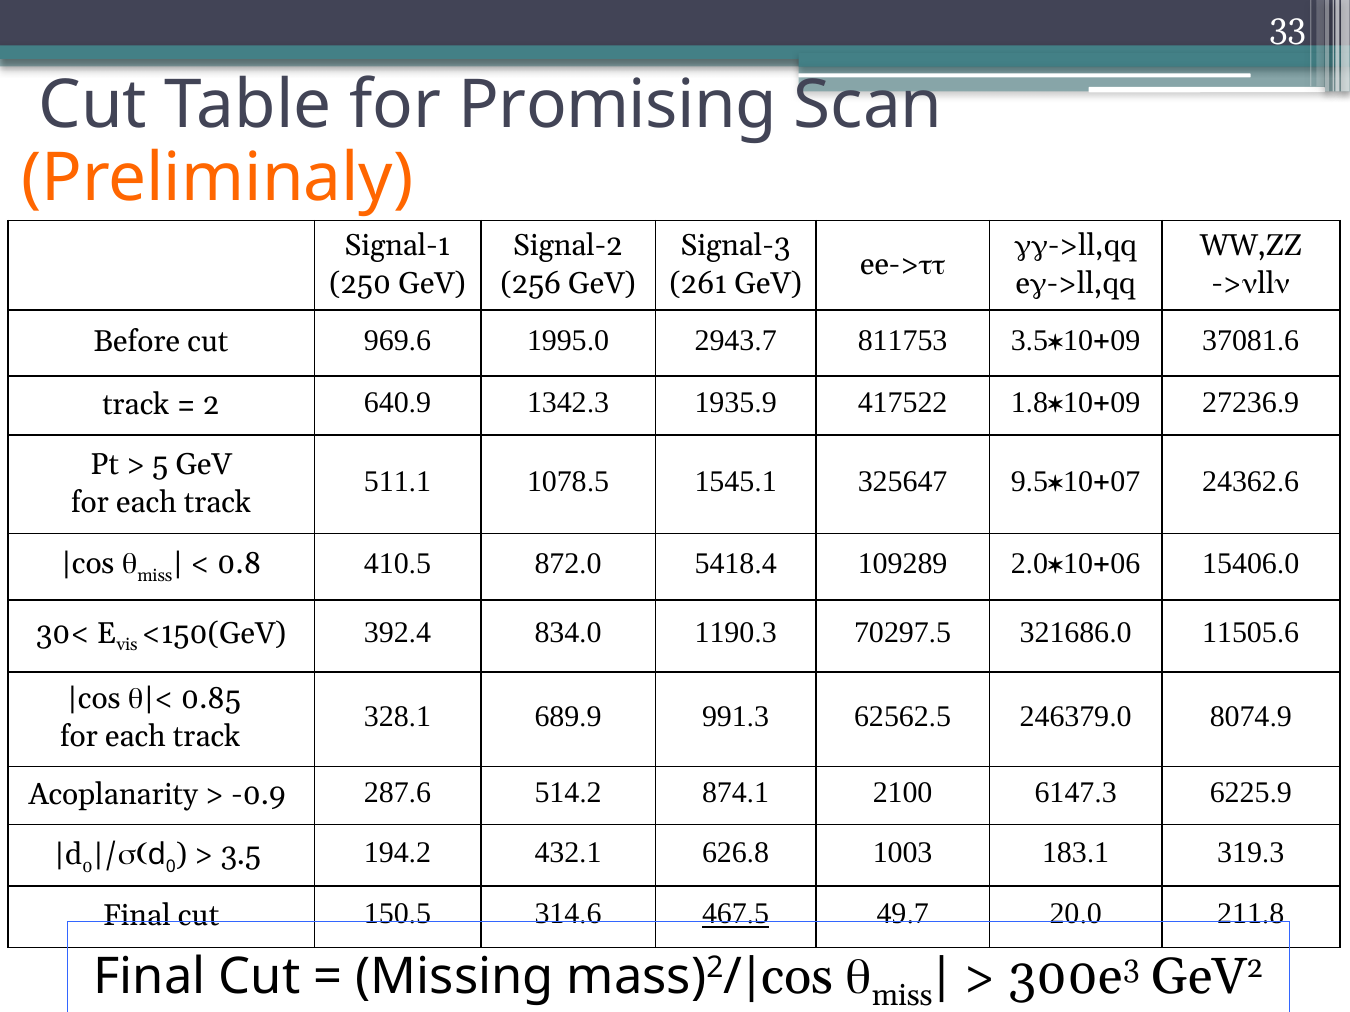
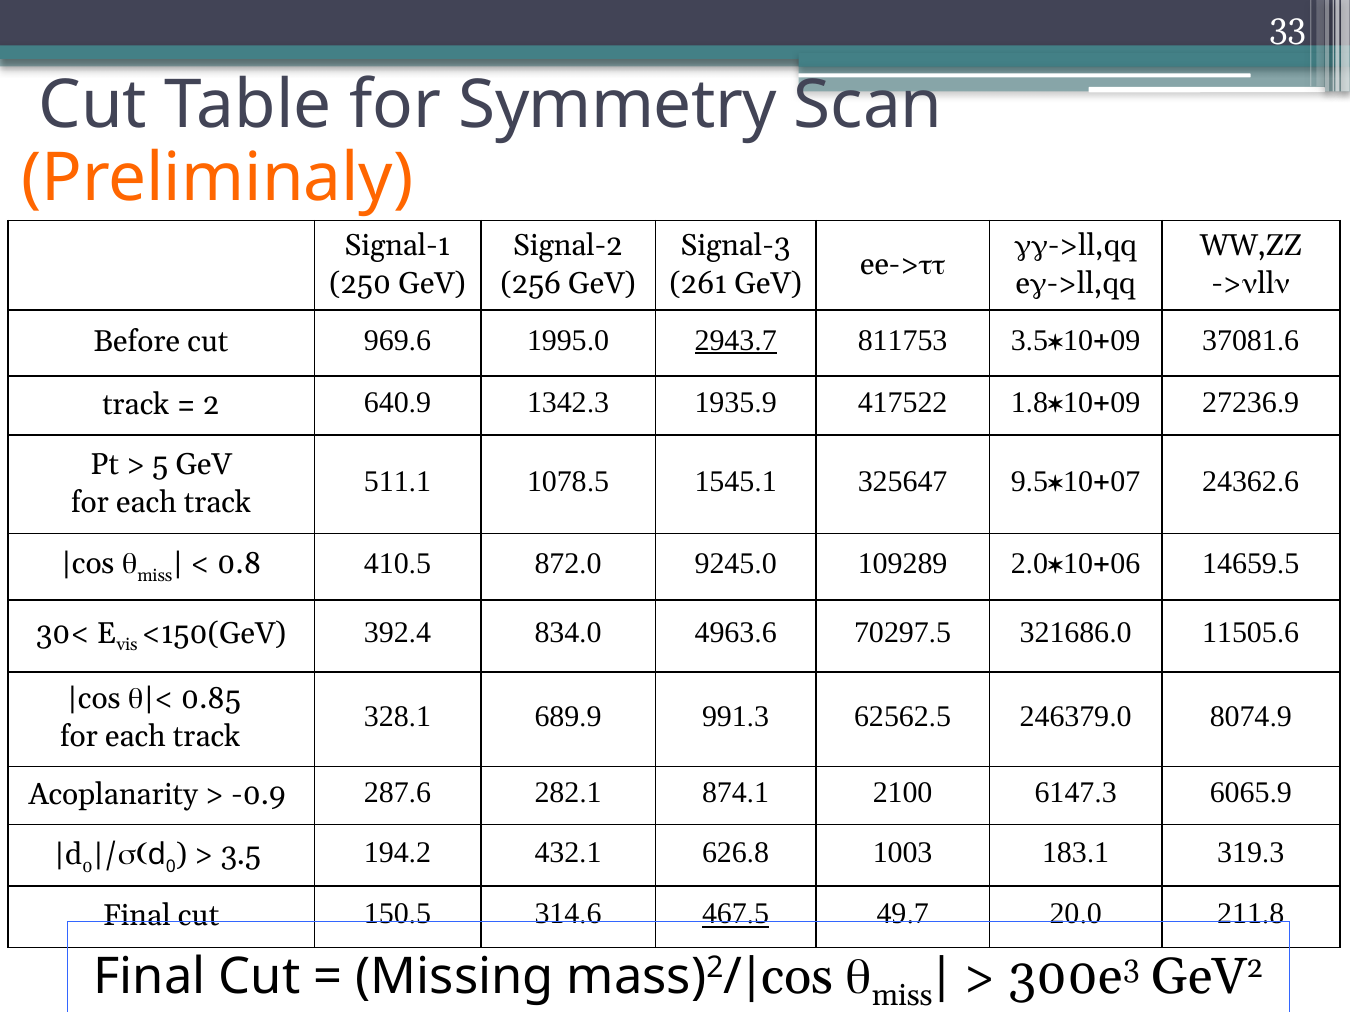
Promising: Promising -> Symmetry (618, 106)
2943.7 underline: none -> present (736, 340)
5418.4: 5418.4 -> 9245.0 (736, 564)
15406.0: 15406.0 -> 14659.5 (1251, 564)
1190.3: 1190.3 -> 4963.6 (736, 633)
514.2: 514.2 -> 282.1 (568, 793)
6225.9: 6225.9 -> 6065.9 (1251, 793)
